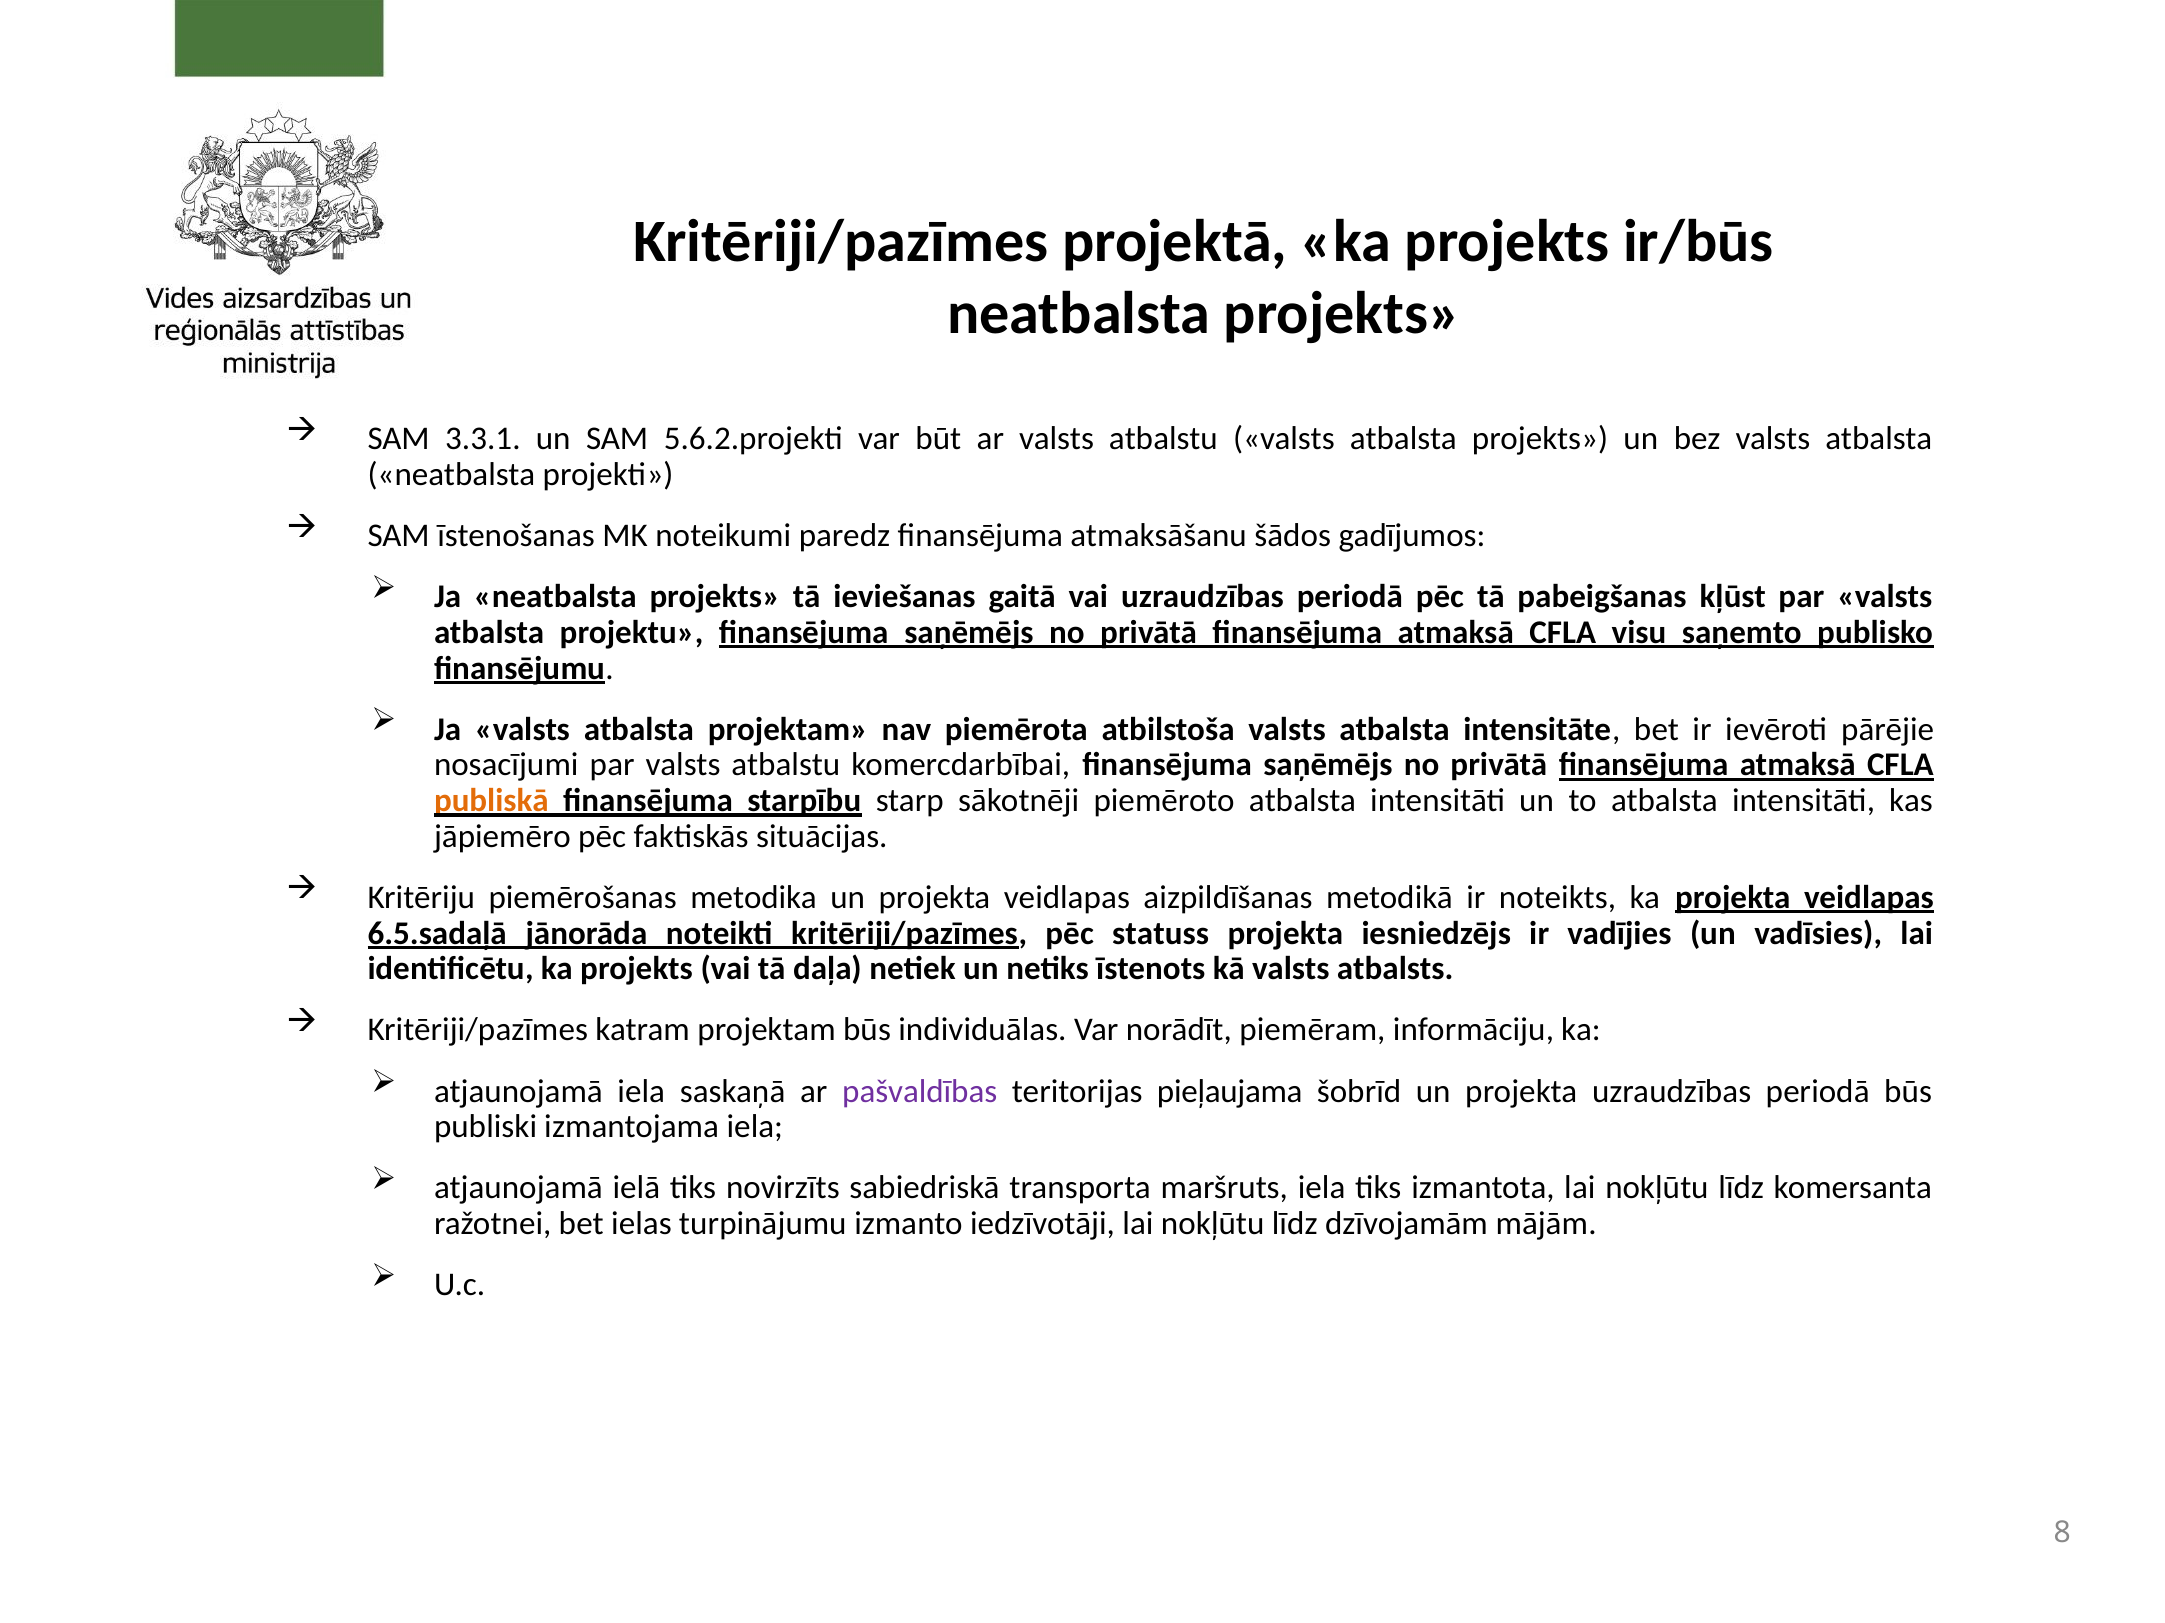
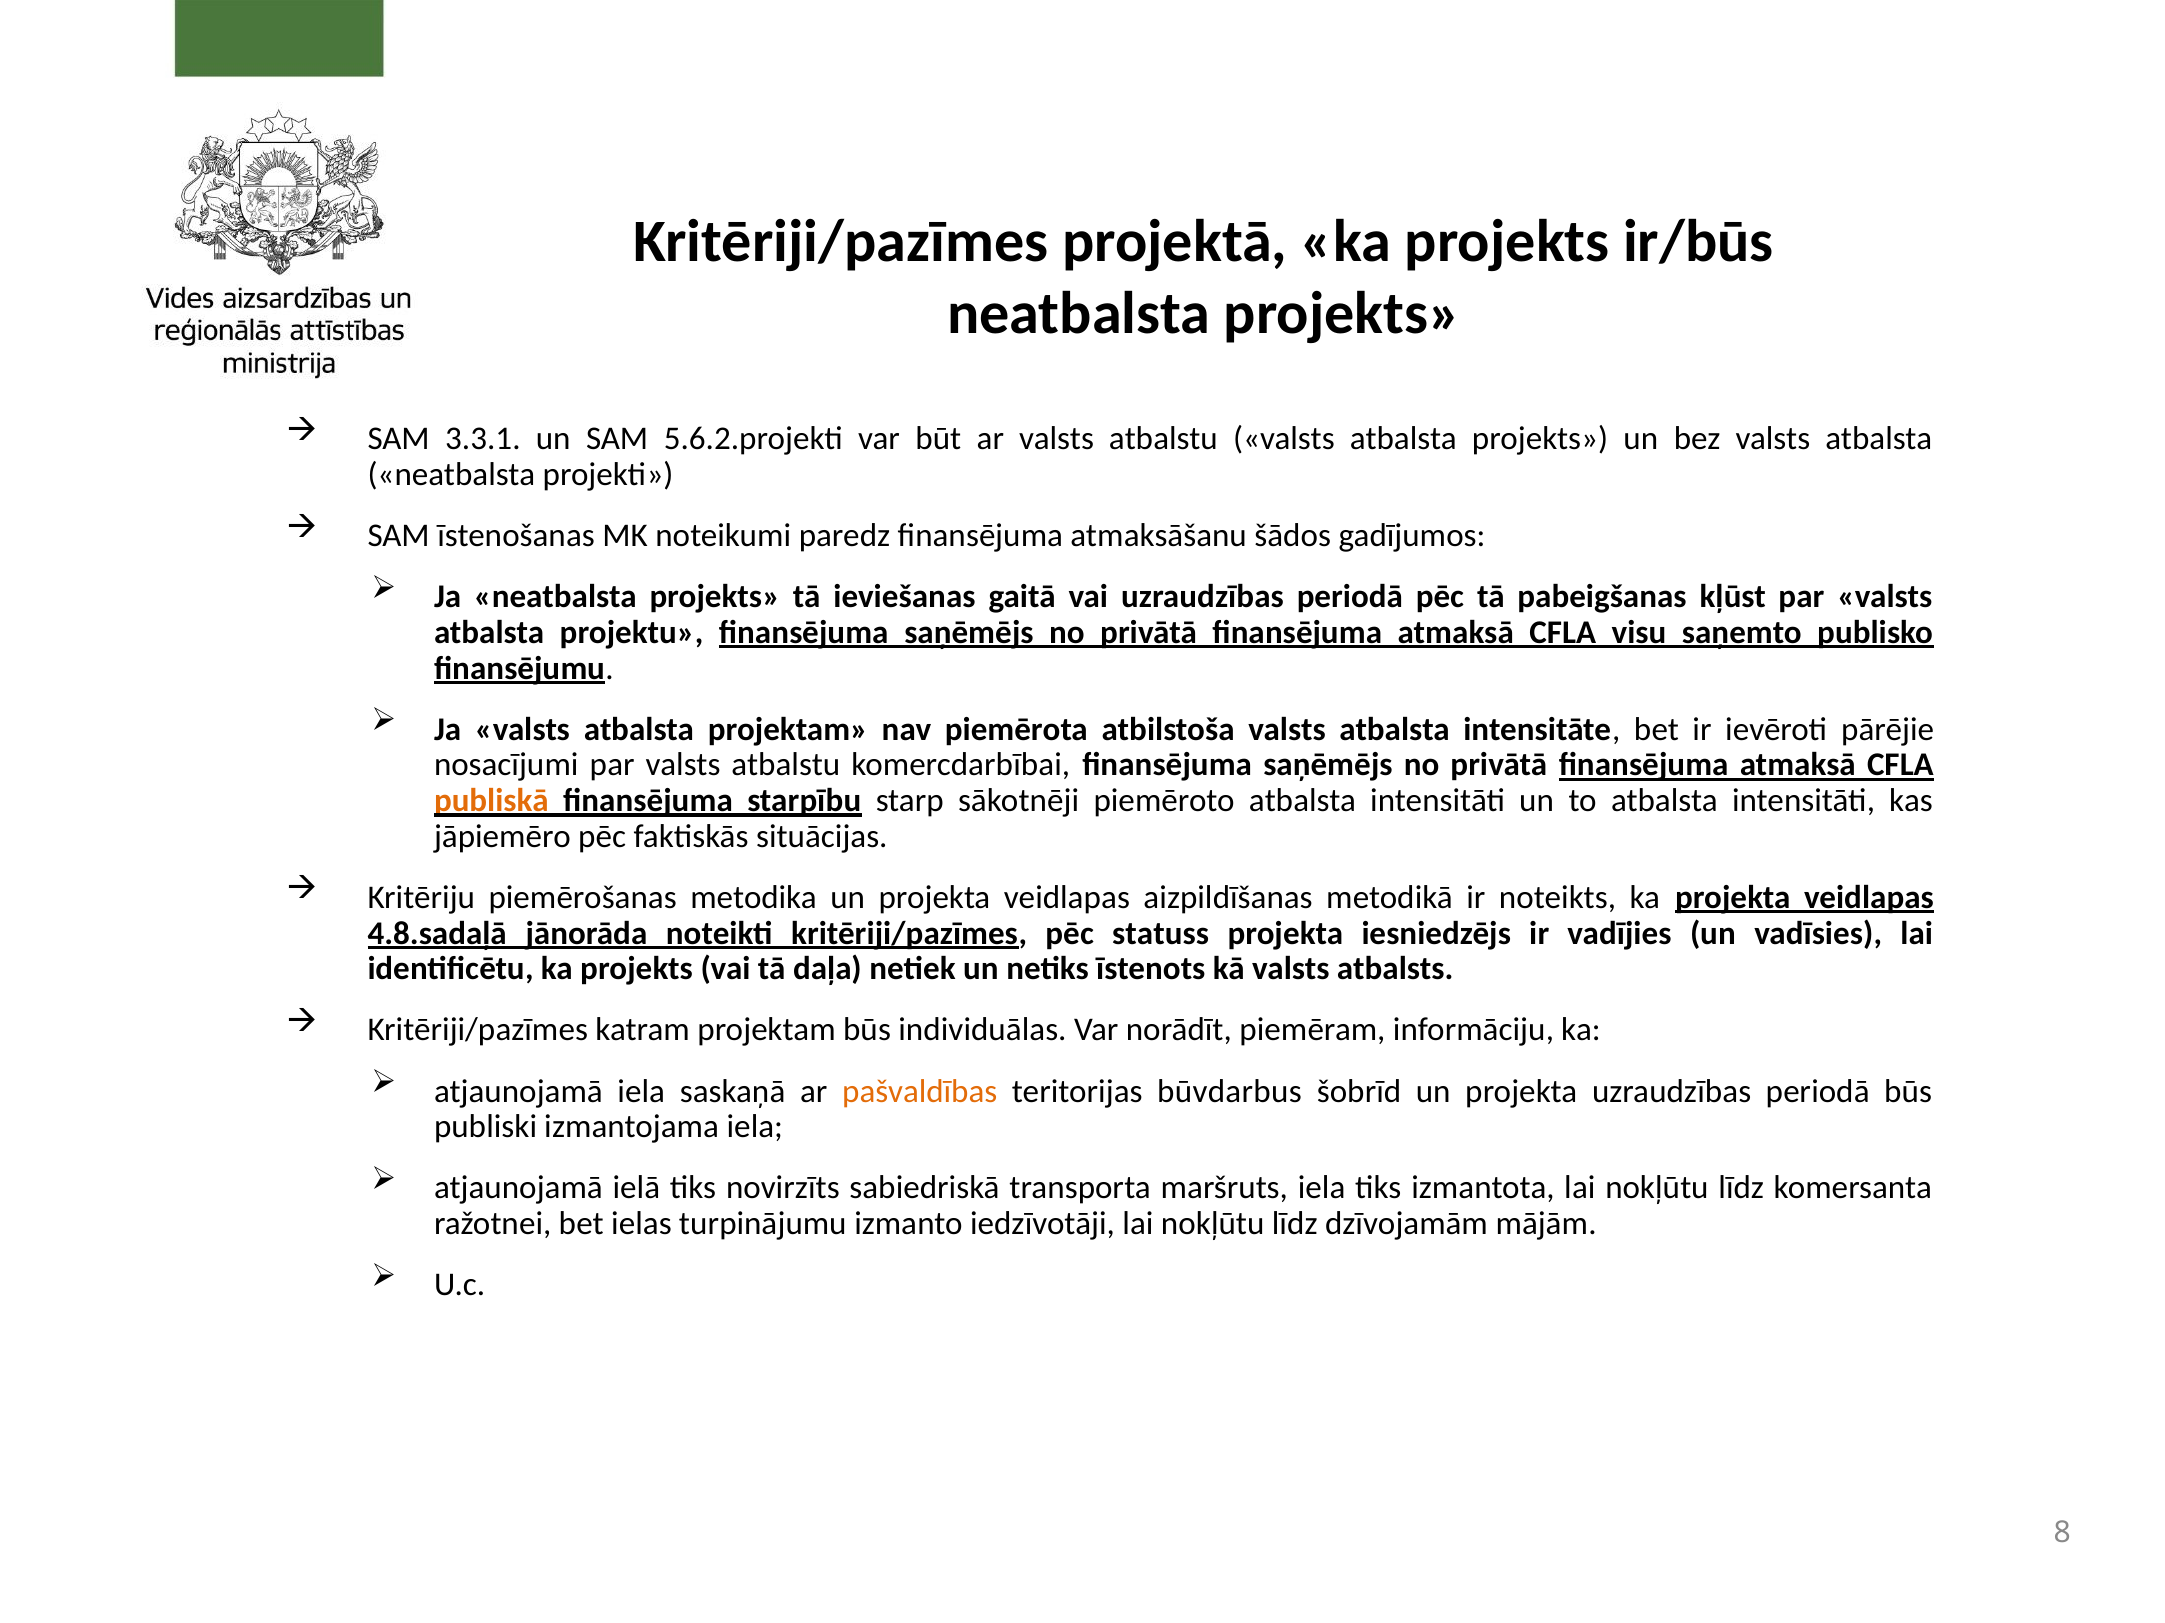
6.5.sadaļā: 6.5.sadaļā -> 4.8.sadaļā (437, 934)
pašvaldības colour: purple -> orange (920, 1092)
pieļaujama: pieļaujama -> būvdarbus (1229, 1092)
